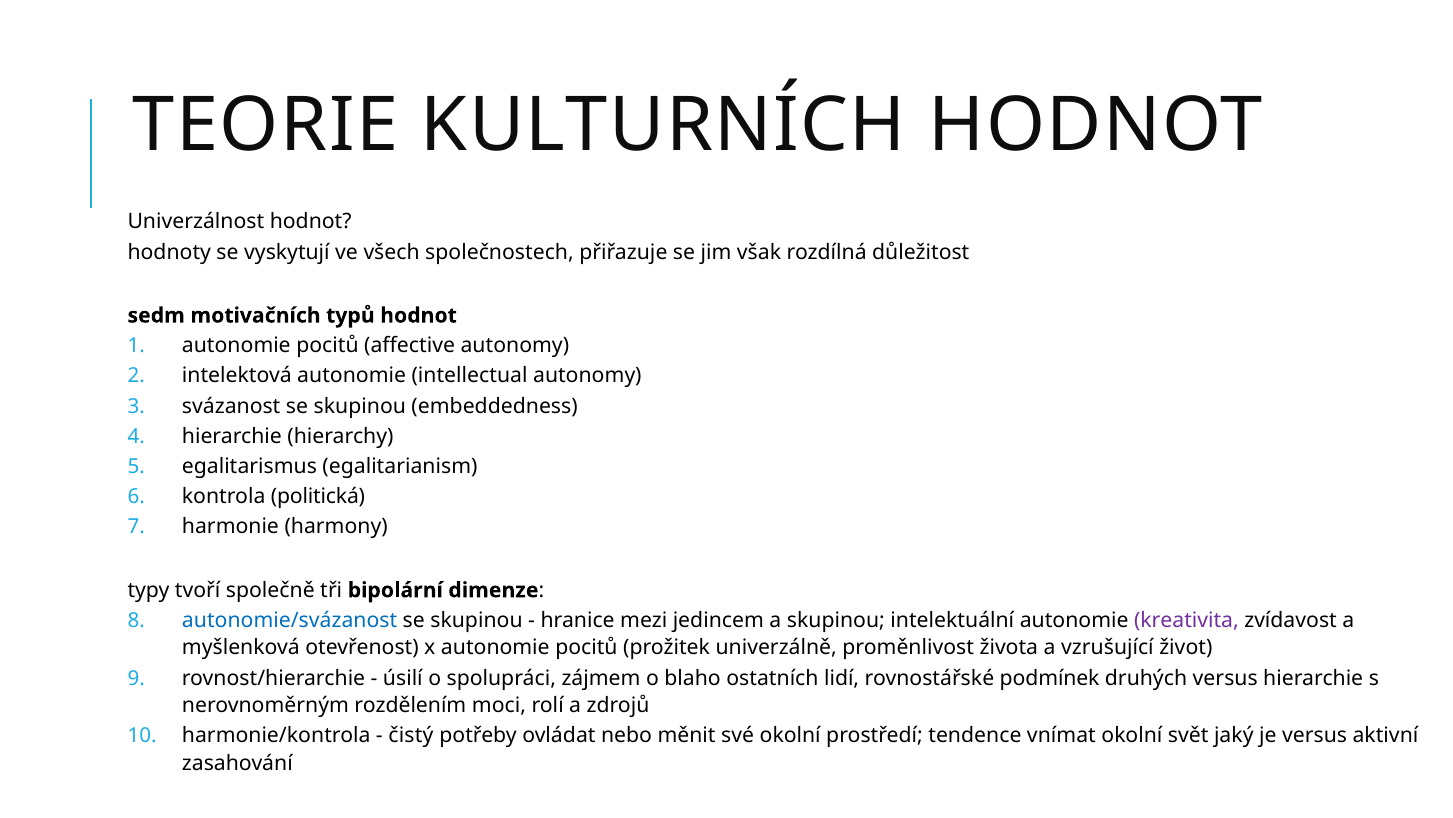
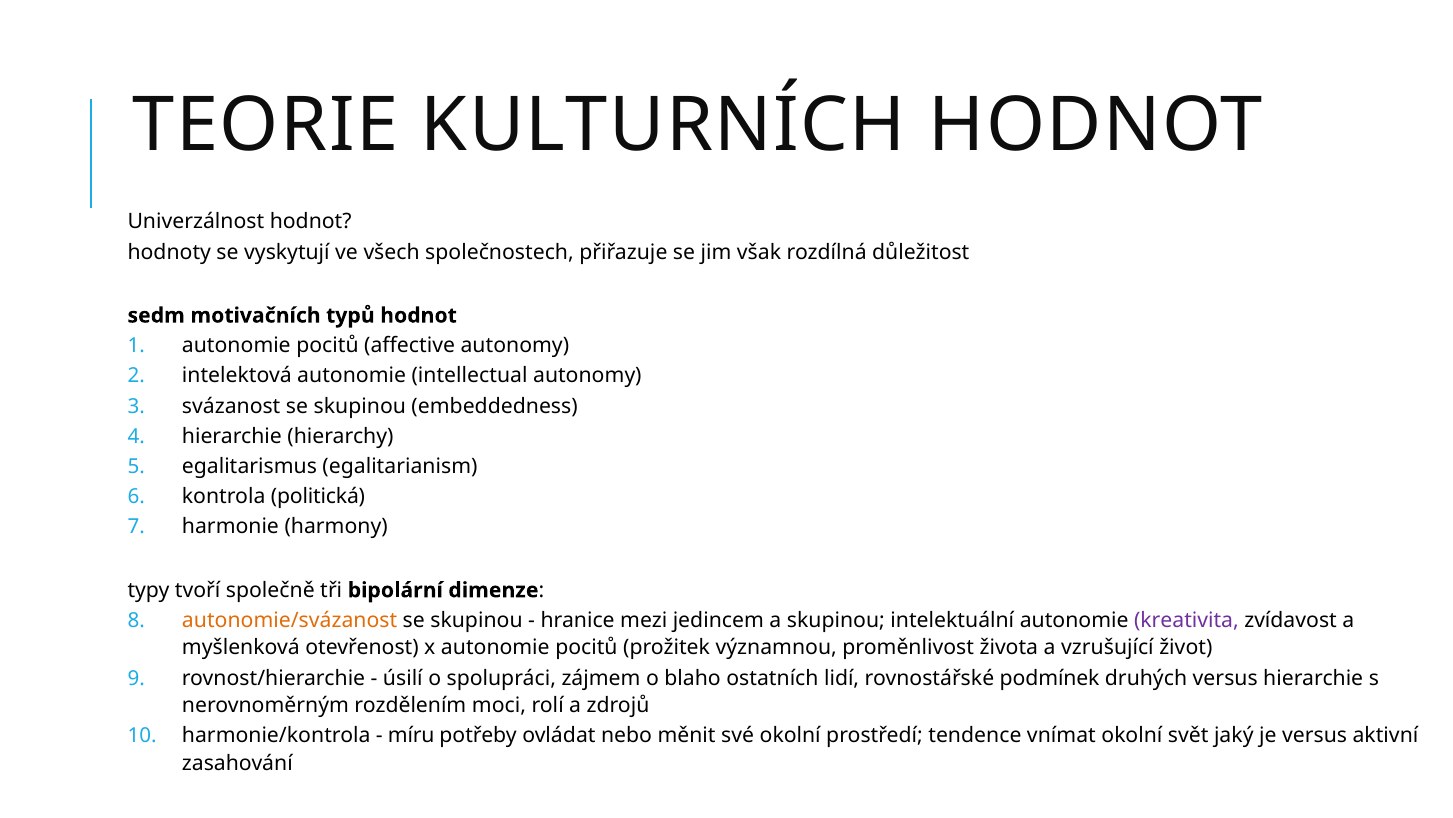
autonomie/svázanost colour: blue -> orange (290, 620)
univerzálně: univerzálně -> významnou (776, 647)
čistý: čistý -> míru (411, 735)
